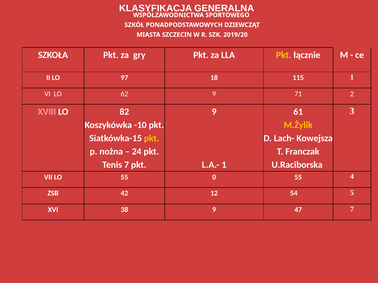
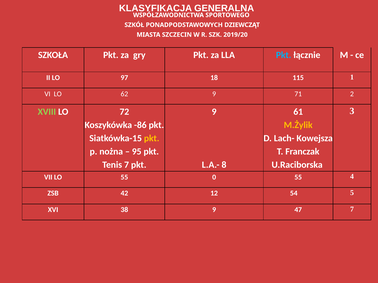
Pkt colour: yellow -> light blue (284, 55)
XVIII colour: pink -> light green (47, 112)
82: 82 -> 72 (124, 112)
-10: -10 -> -86 (140, 125)
24: 24 -> 95 (137, 152)
L.A.- 1: 1 -> 8 (224, 165)
